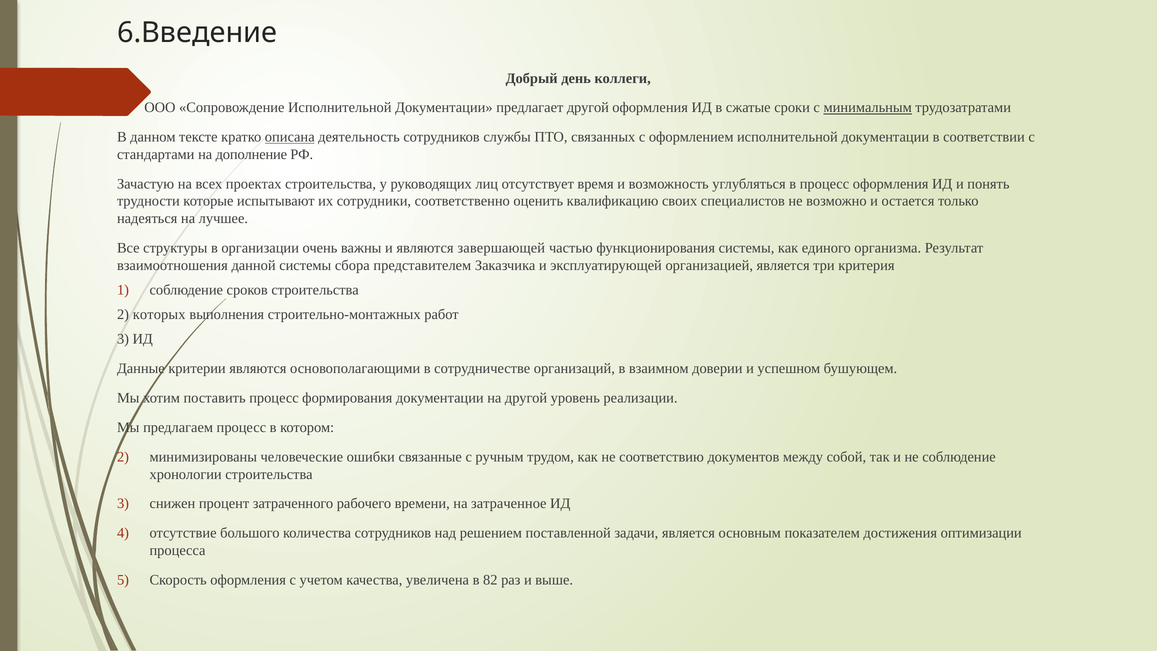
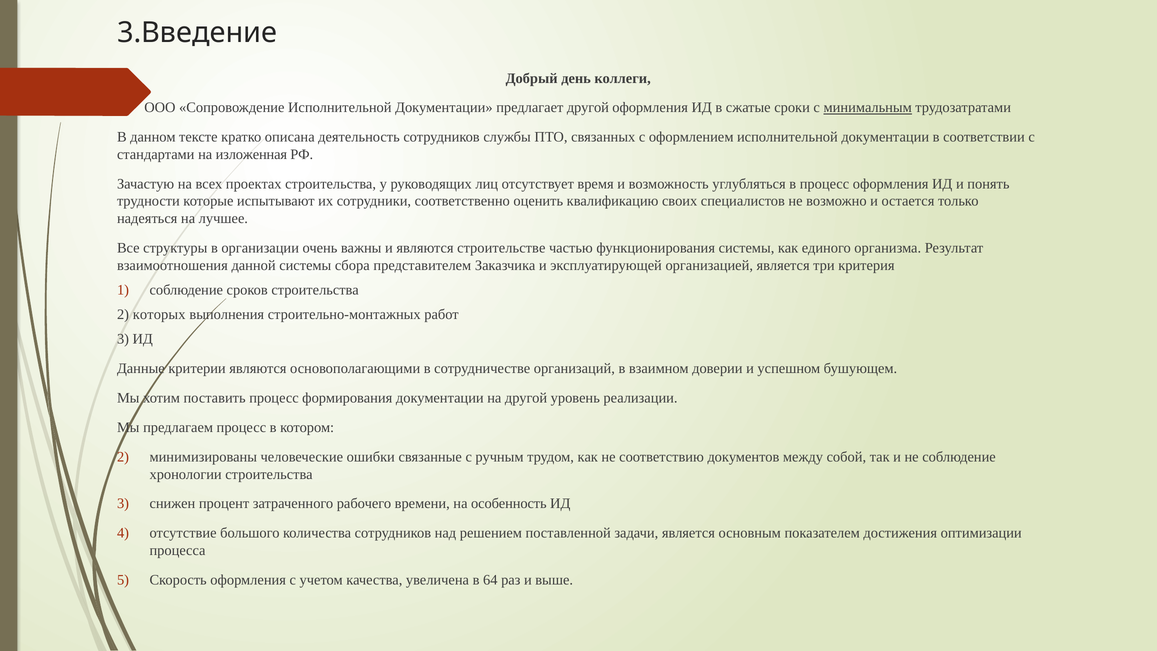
6.Введение: 6.Введение -> 3.Введение (197, 33)
описана underline: present -> none (290, 137)
дополнение: дополнение -> изложенная (251, 154)
завершающей: завершающей -> строительстве (501, 248)
затраченное: затраченное -> особенность (509, 504)
82: 82 -> 64 (490, 580)
